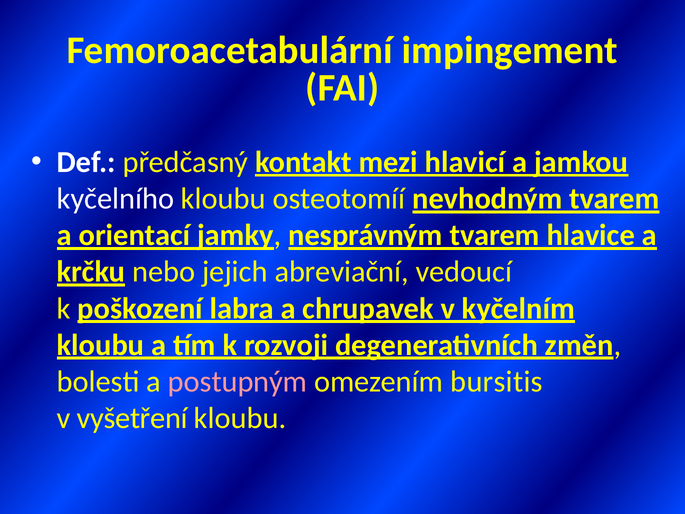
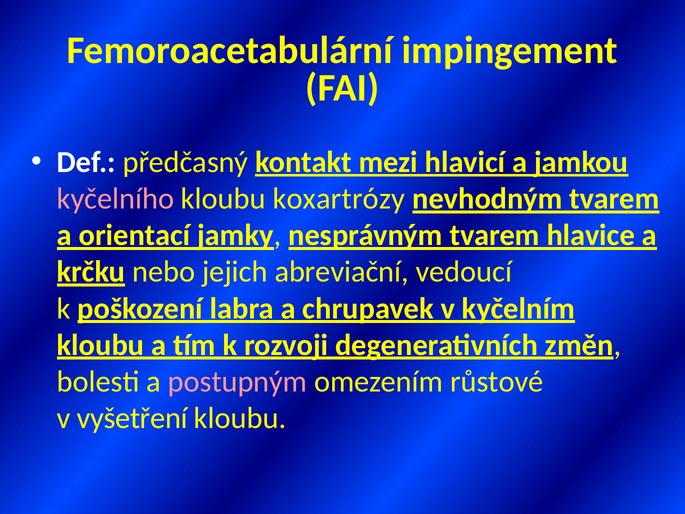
kyčelního colour: white -> pink (115, 199)
osteotomíí: osteotomíí -> koxartrózy (339, 199)
bursitis: bursitis -> růstové (497, 381)
